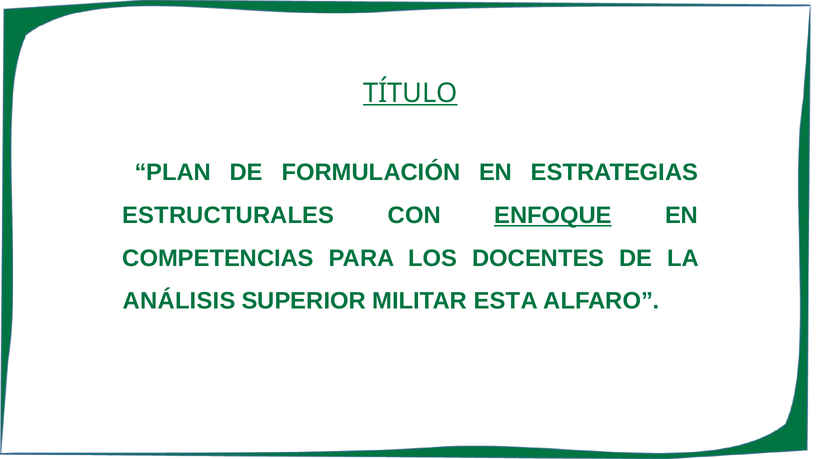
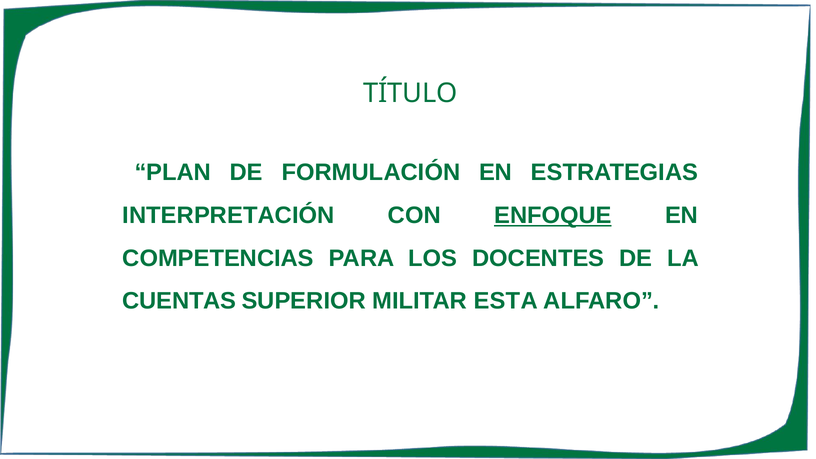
TÍTULO underline: present -> none (410, 93)
ESTRUCTURALES: ESTRUCTURALES -> INTERPRETACIÓN (228, 215)
ANÁLISIS: ANÁLISIS -> CUENTAS (179, 301)
